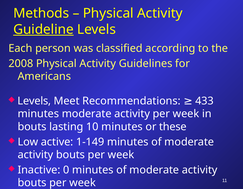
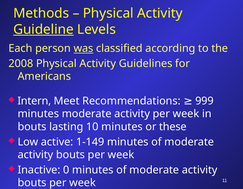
was underline: none -> present (83, 49)
Levels: Levels -> Intern (34, 101)
433: 433 -> 999 (204, 101)
